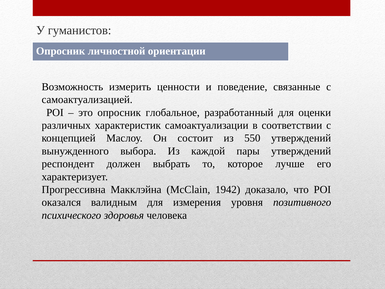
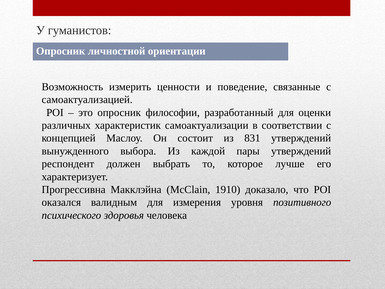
глобальное: глобальное -> философии (173, 112)
550: 550 -> 831 (252, 138)
1942: 1942 -> 1910 (228, 189)
